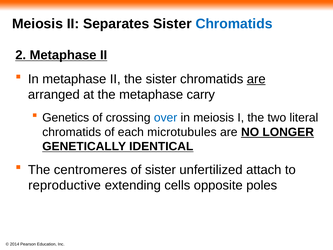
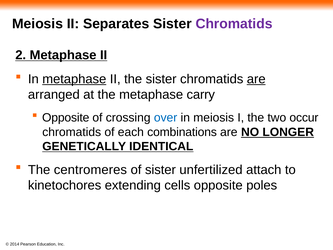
Chromatids colour: blue -> purple (234, 24)
metaphase underline: none -> present (74, 79)
Genetics: Genetics -> Opposite (66, 117)
literal: literal -> occur (304, 117)
microtubules: microtubules -> combinations (182, 132)
reproductive: reproductive -> kinetochores (65, 185)
